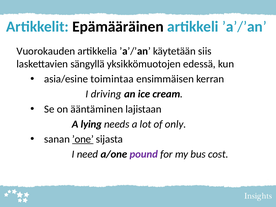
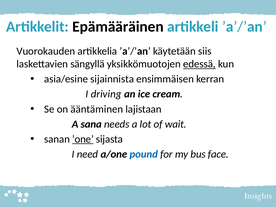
edessä underline: none -> present (199, 64)
toimintaa: toimintaa -> sijainnista (112, 79)
lying: lying -> sana (91, 124)
only: only -> wait (176, 124)
pound colour: purple -> blue (144, 154)
cost: cost -> face (218, 154)
